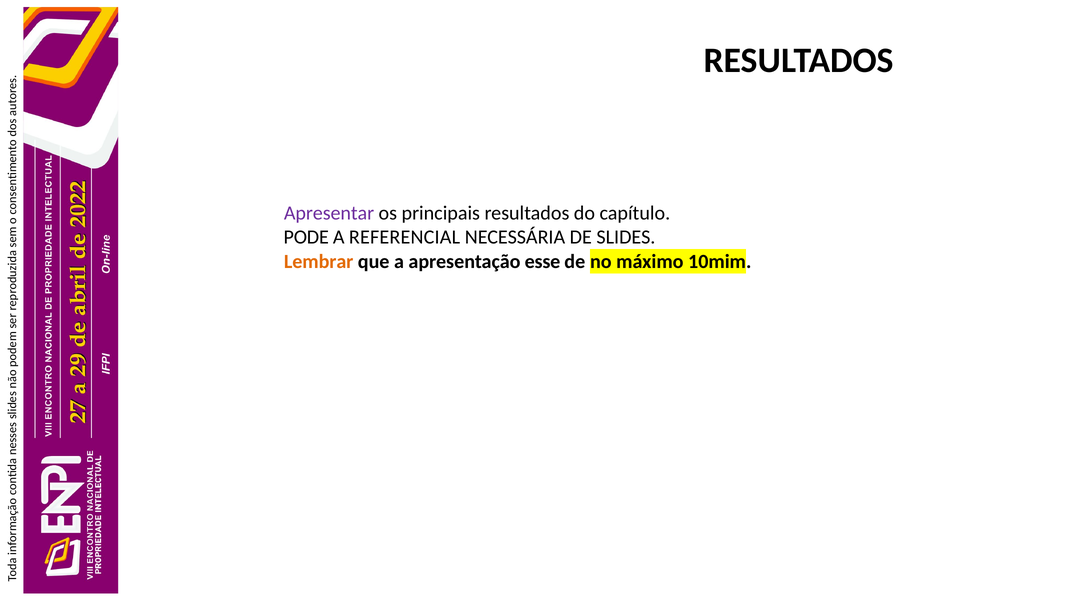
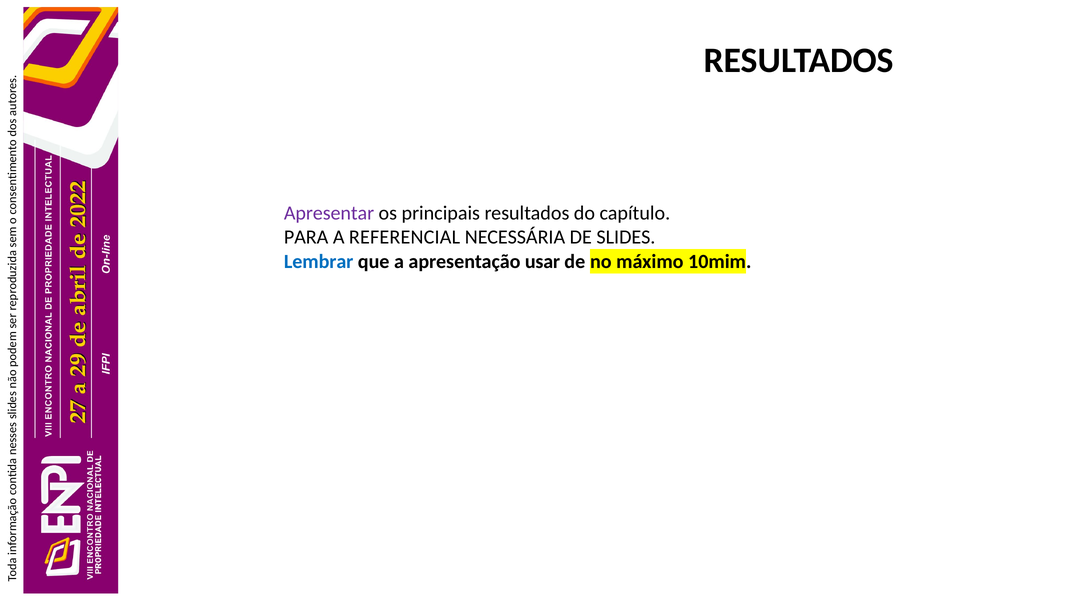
PODE: PODE -> PARA (306, 237)
Lembrar colour: orange -> blue (319, 261)
esse: esse -> usar (543, 261)
